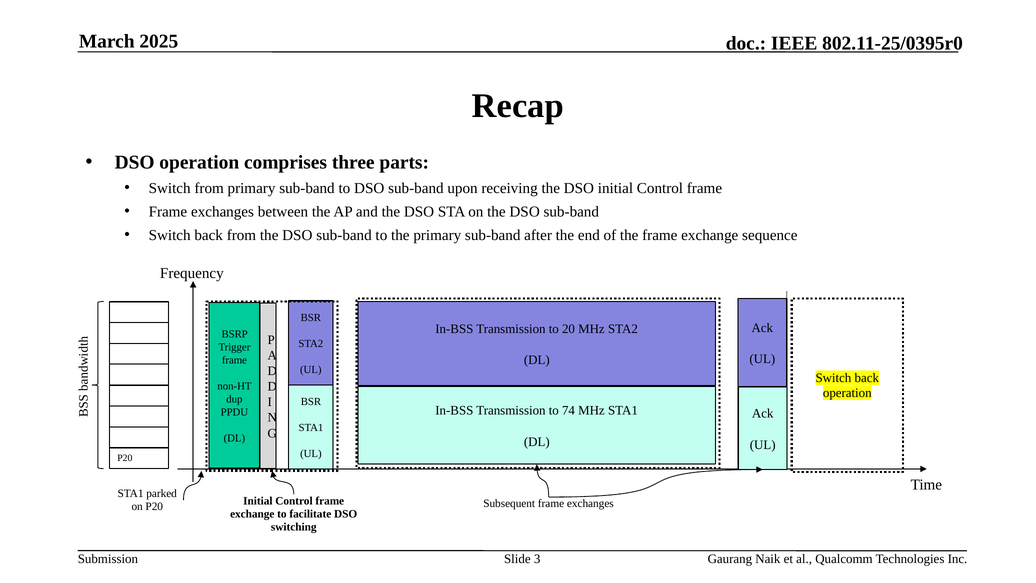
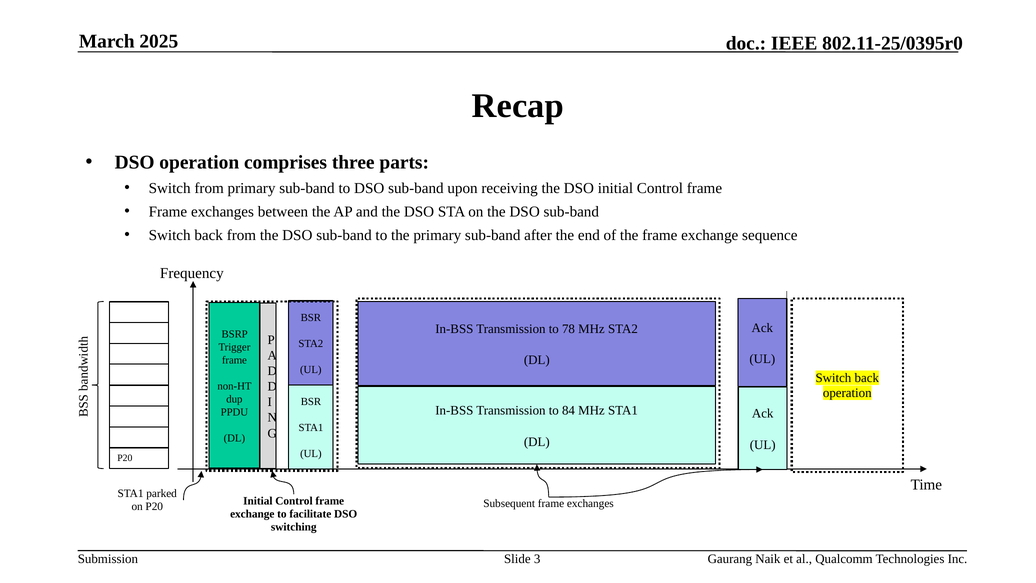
20: 20 -> 78 (568, 329)
74: 74 -> 84 (568, 411)
